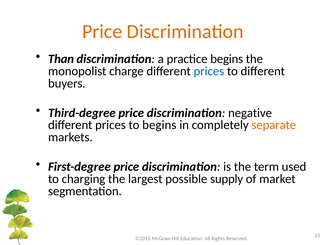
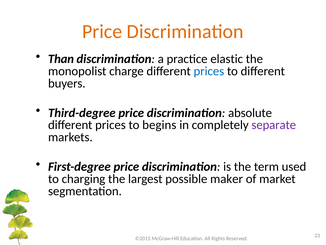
practice begins: begins -> elastic (227, 59)
negative: negative -> absolute (250, 113)
separate colour: orange -> purple (274, 125)
supply: supply -> maker (227, 179)
